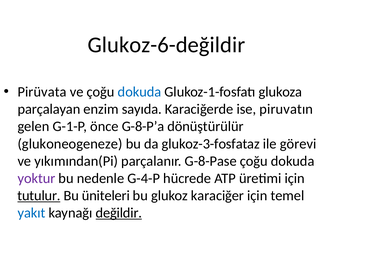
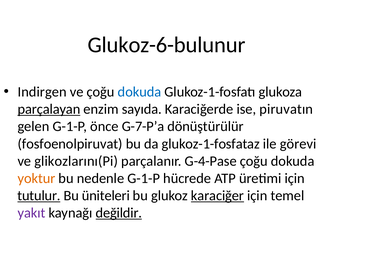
Glukoz-6-değildir: Glukoz-6-değildir -> Glukoz-6-bulunur (166, 45)
Pirüvata: Pirüvata -> Indirgen (42, 92)
parçalayan underline: none -> present (49, 109)
G-8-P’a: G-8-P’a -> G-7-P’a (143, 126)
glukoneogeneze: glukoneogeneze -> fosfoenolpiruvat (70, 143)
glukoz-3-fosfataz: glukoz-3-fosfataz -> glukoz-1-fosfataz (211, 143)
yıkımından(Pi: yıkımından(Pi -> glikozlarını(Pi (76, 161)
G-8-Pase: G-8-Pase -> G-4-Pase (211, 161)
yoktur colour: purple -> orange (36, 178)
nedenle G-4-P: G-4-P -> G-1-P (144, 178)
karaciğer underline: none -> present (217, 195)
yakıt colour: blue -> purple (31, 213)
